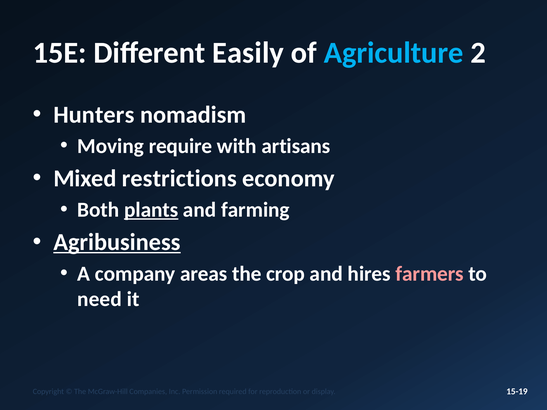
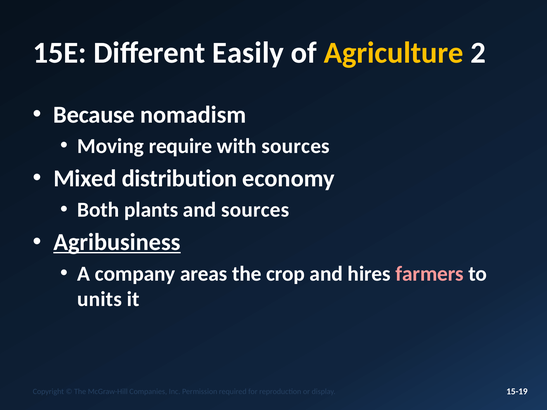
Agriculture colour: light blue -> yellow (394, 53)
Hunters: Hunters -> Because (94, 115)
with artisans: artisans -> sources (296, 146)
restrictions: restrictions -> distribution (179, 179)
plants underline: present -> none (151, 210)
and farming: farming -> sources (255, 210)
need: need -> units (100, 299)
